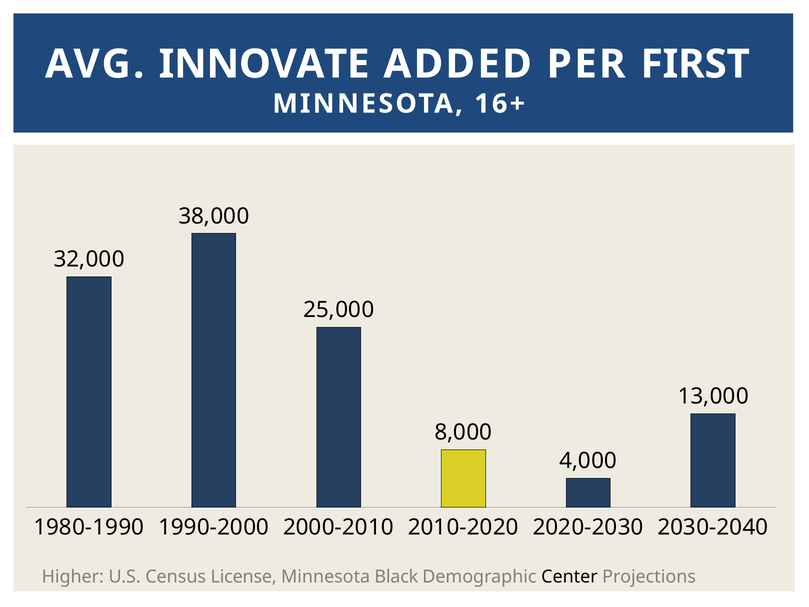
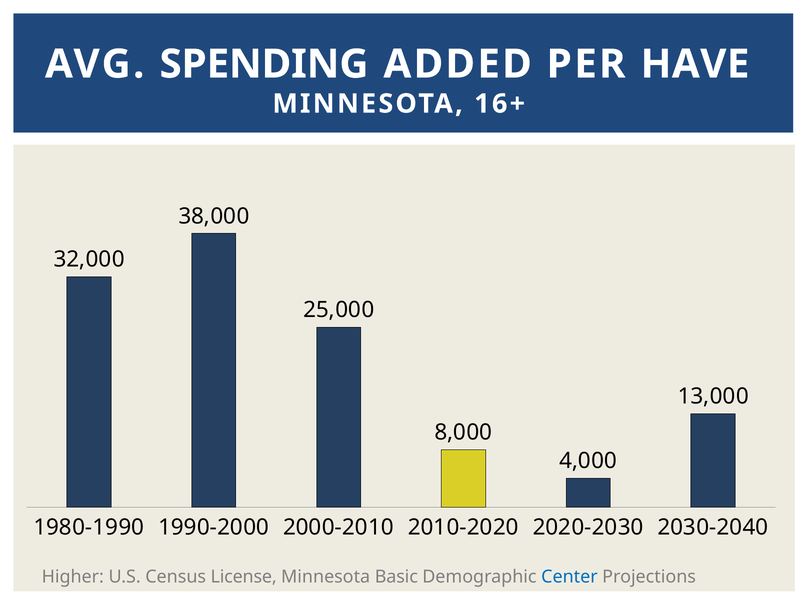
INNOVATE: INNOVATE -> SPENDING (264, 64)
FIRST: FIRST -> HAVE (695, 64)
Black: Black -> Basic (396, 576)
Center colour: black -> blue (569, 576)
